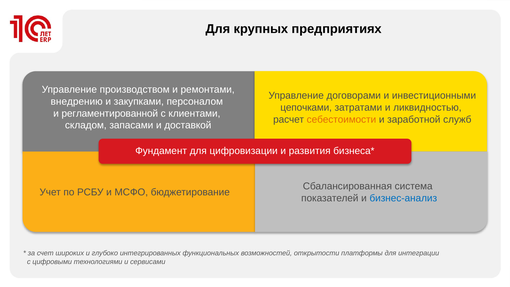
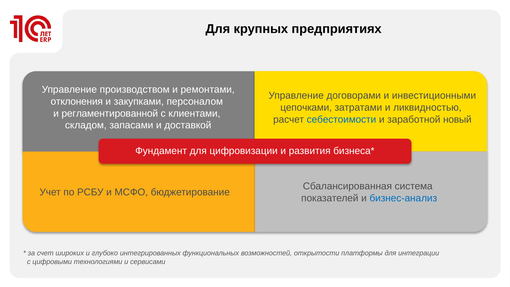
внедрению: внедрению -> отклонения (77, 102)
себестоимости colour: orange -> blue (341, 119)
служб: служб -> новый (457, 119)
